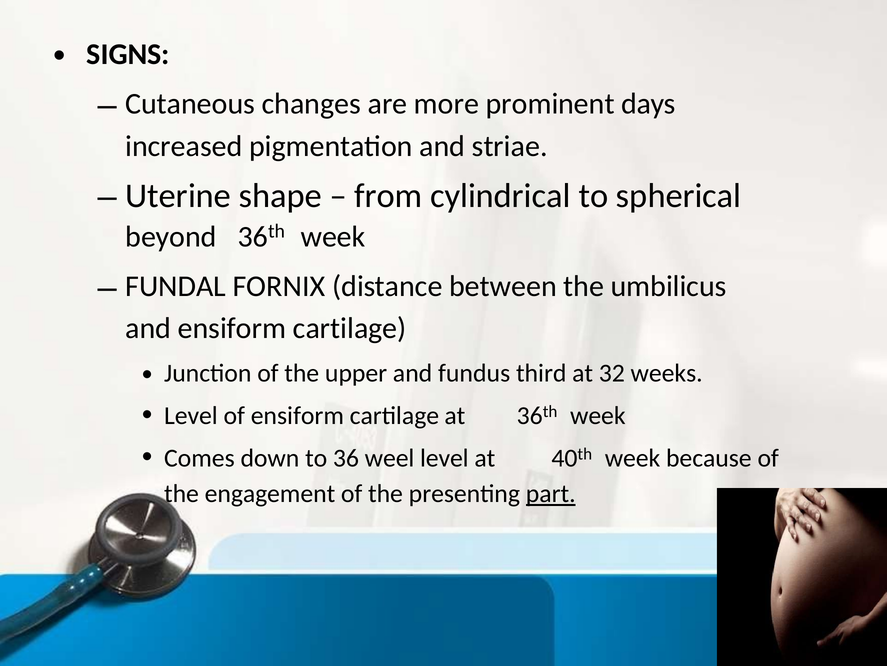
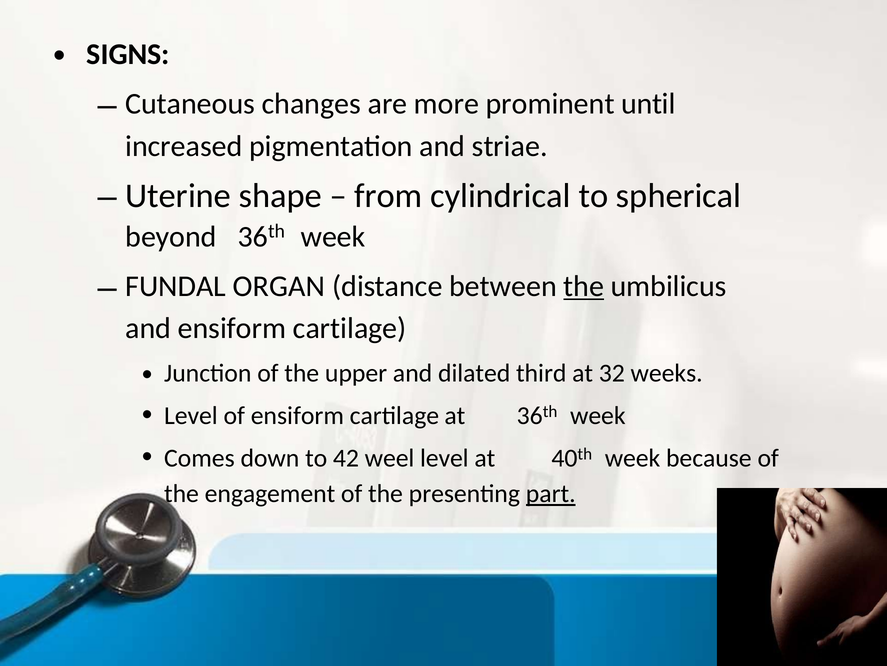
days: days -> until (648, 104)
FORNIX: FORNIX -> ORGAN (279, 286)
the underline: none -> present (584, 286)
fundus: fundus -> dilated (474, 373)
36: 36 -> 42 (346, 458)
